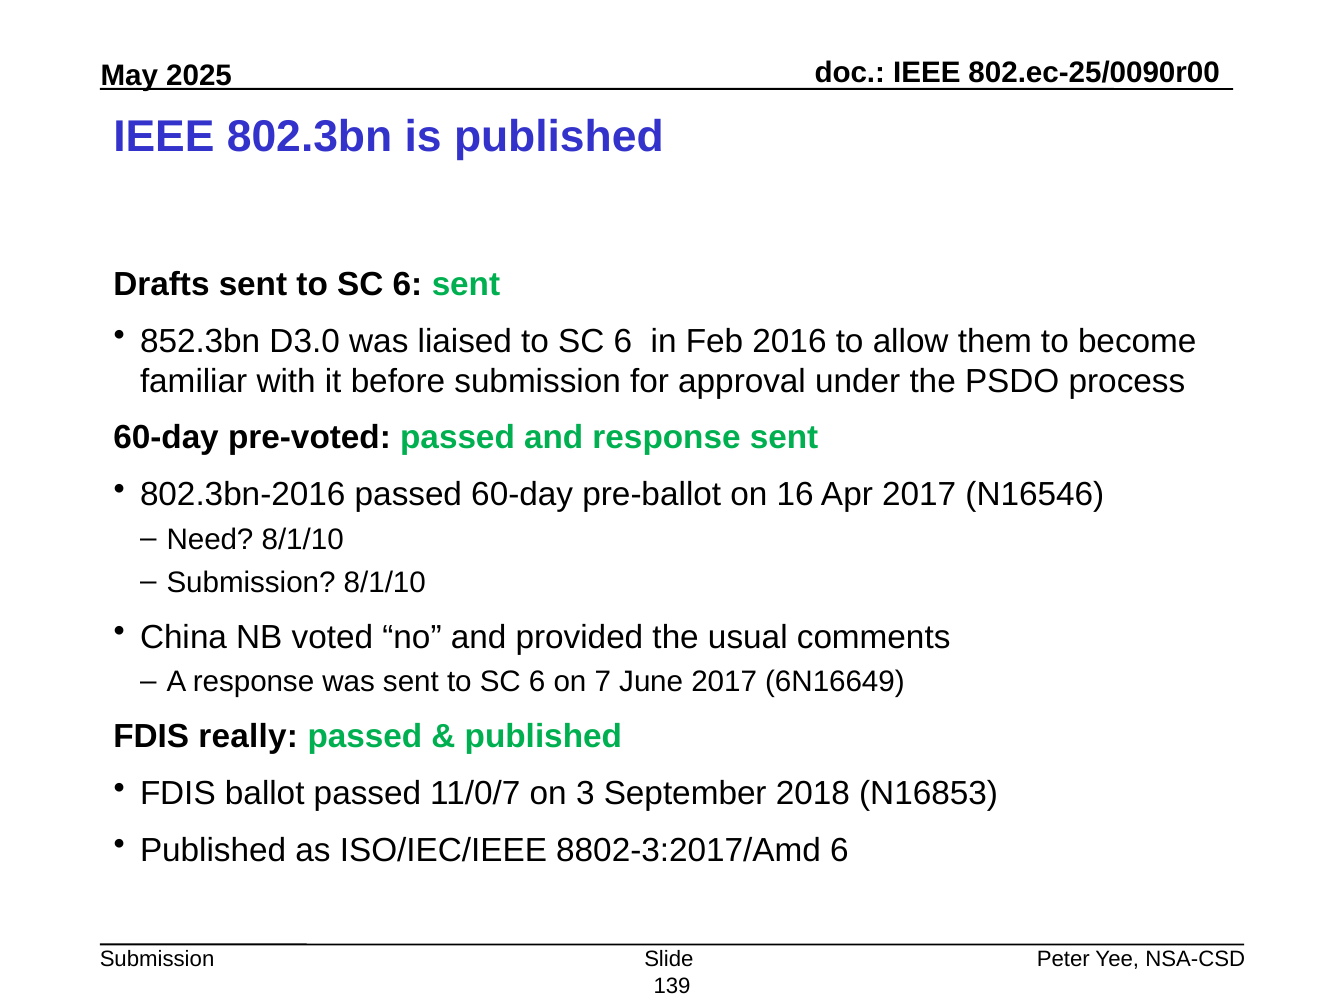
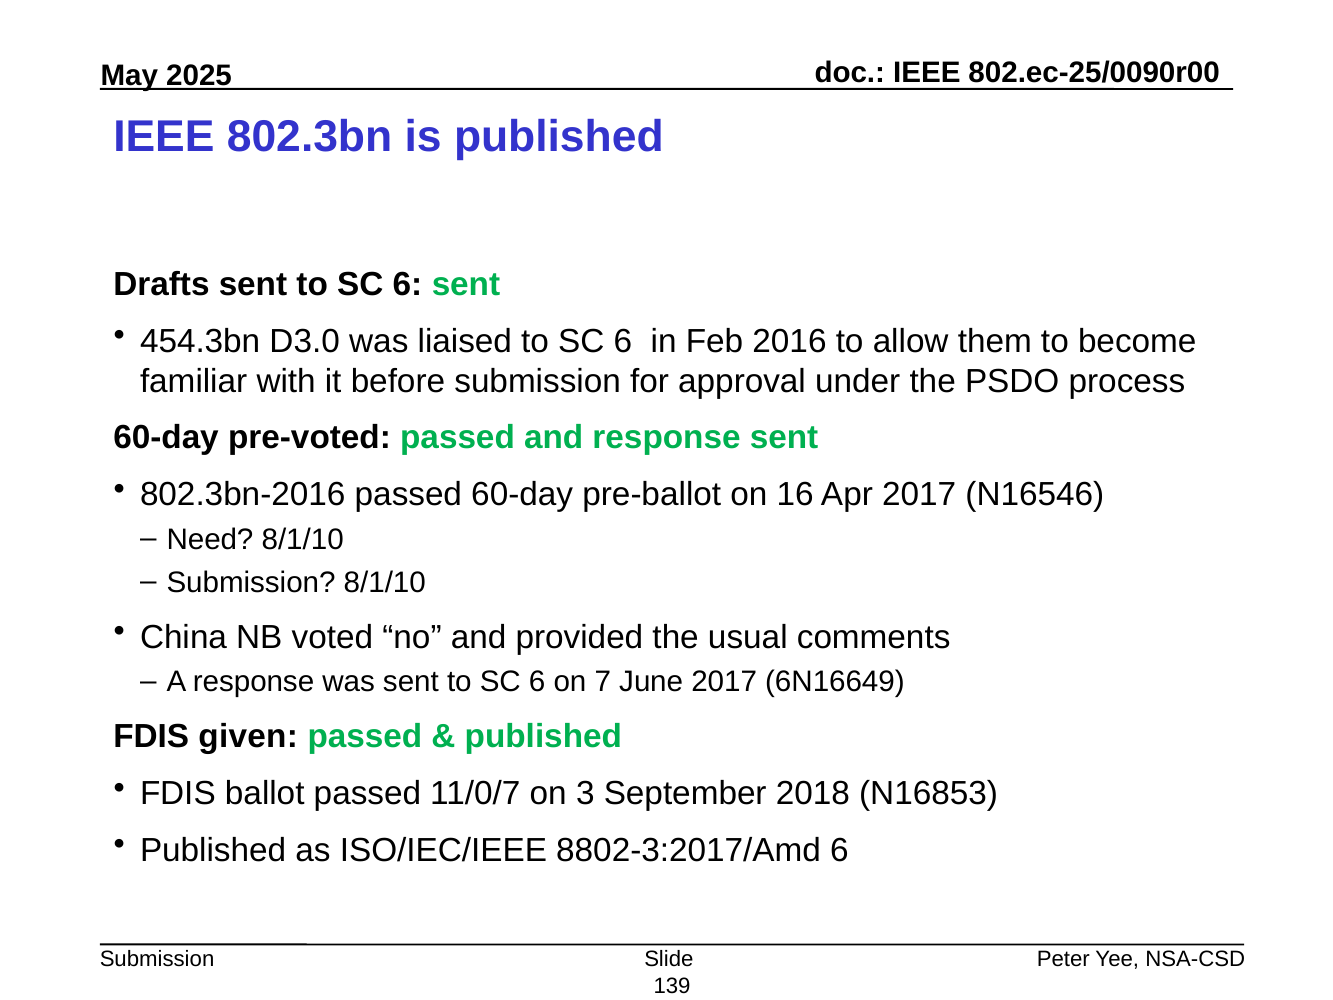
852.3bn: 852.3bn -> 454.3bn (200, 341)
really: really -> given (248, 737)
